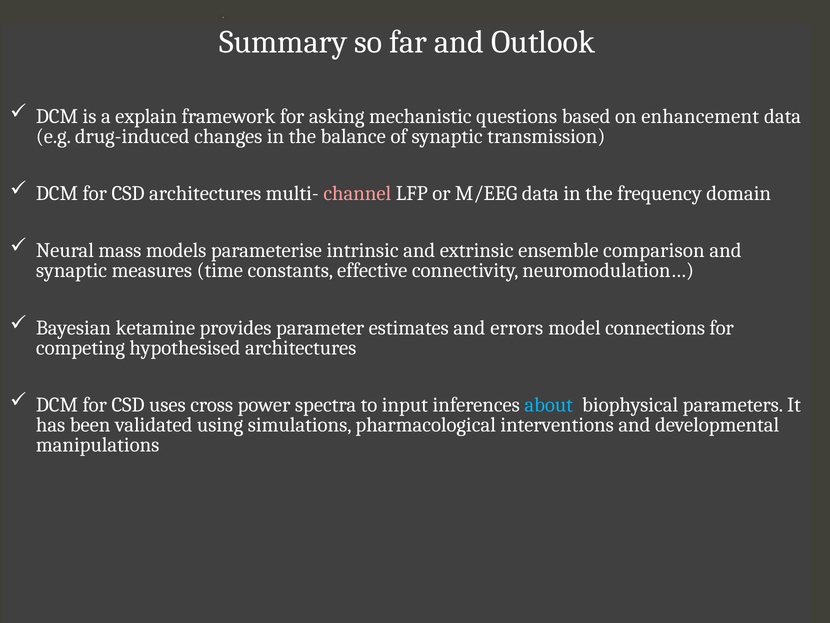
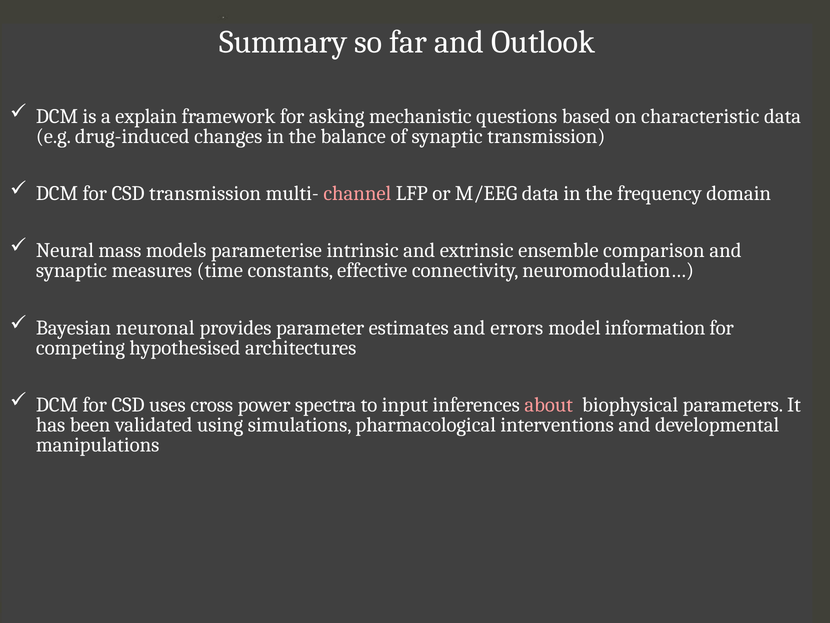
enhancement: enhancement -> characteristic (700, 116)
CSD architectures: architectures -> transmission (205, 193)
ketamine: ketamine -> neuronal (155, 327)
connections: connections -> information (655, 327)
about colour: light blue -> pink (549, 405)
